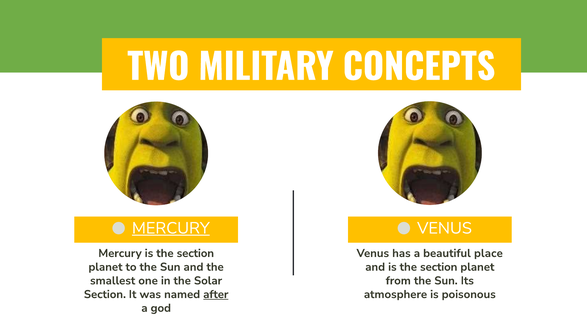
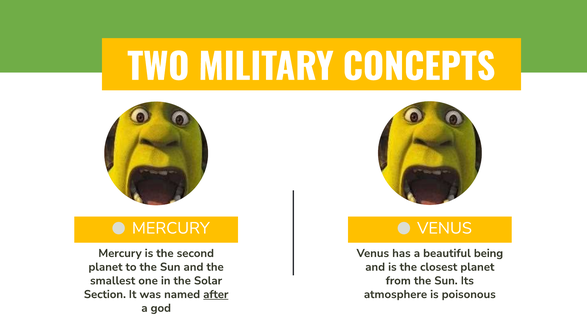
MERCURY underline: present -> none (171, 228)
Mercury is the section: section -> second (195, 253)
place: place -> being (489, 253)
and is the section: section -> closest (439, 267)
